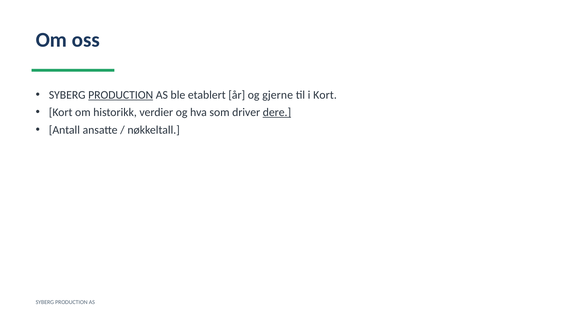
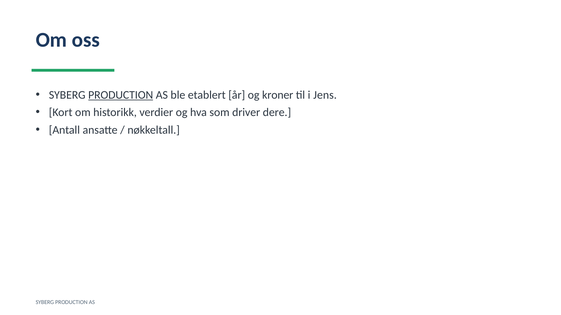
gjerne: gjerne -> kroner (278, 95)
i Kort: Kort -> Jens (325, 95)
dere underline: present -> none (277, 113)
